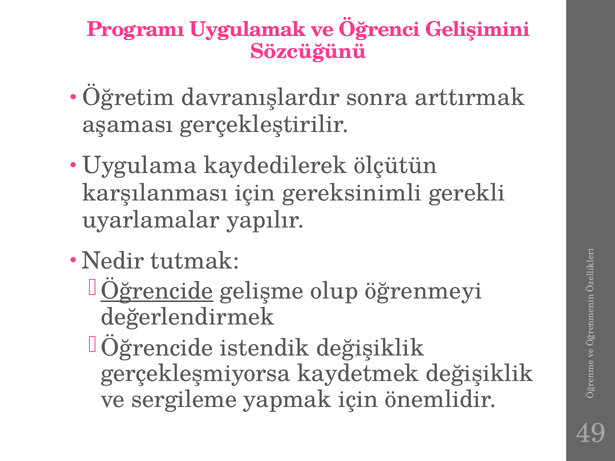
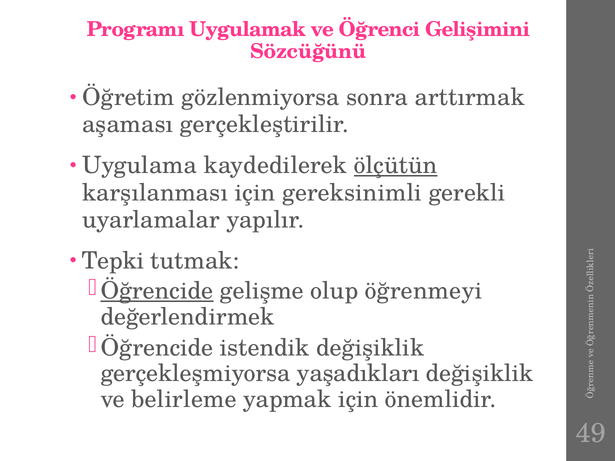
davranışlardır: davranışlardır -> gözlenmiyorsa (261, 97)
ölçütün underline: none -> present (396, 166)
Nedir: Nedir -> Tepki (113, 261)
kaydetmek: kaydetmek -> yaşadıkları (358, 374)
sergileme: sergileme -> belirleme (184, 400)
